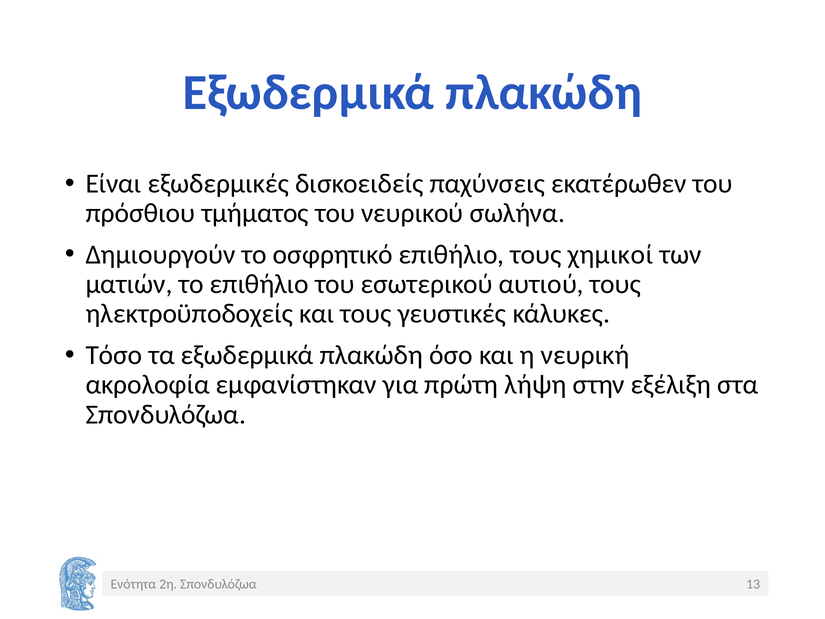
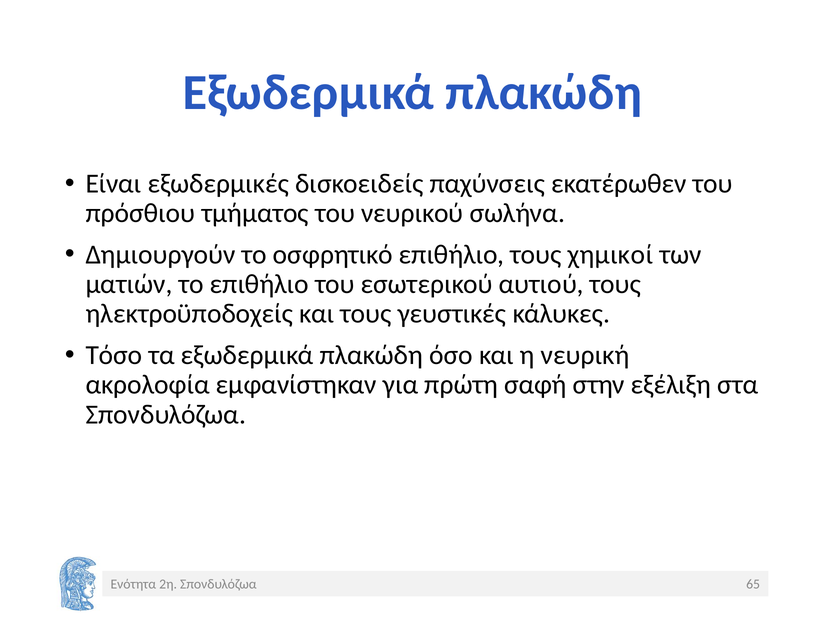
λήψη: λήψη -> σαφή (535, 385)
13: 13 -> 65 (753, 584)
